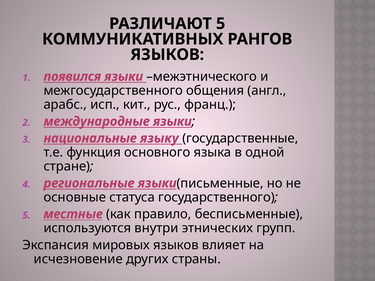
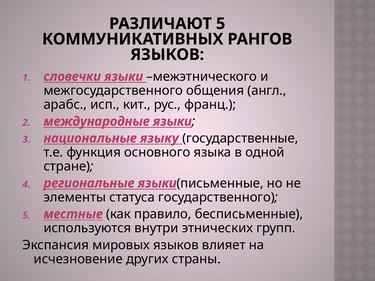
появился: появился -> словечки (72, 77)
основные: основные -> элементы (75, 197)
